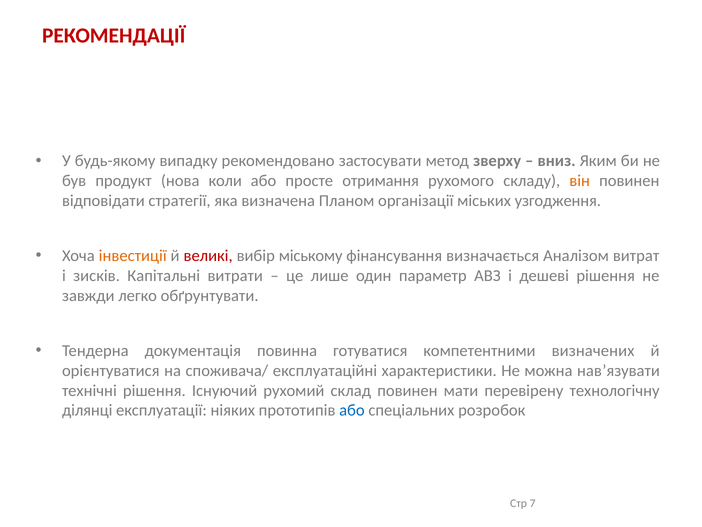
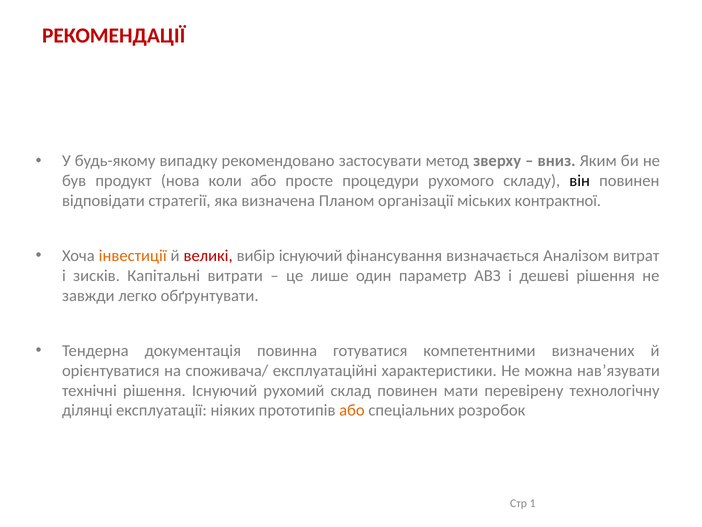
отримання: отримання -> процедури (381, 181)
він colour: orange -> black (580, 181)
узгодження: узгодження -> контрактної (558, 201)
вибір міському: міському -> існуючий (311, 256)
або colour: blue -> orange (352, 410)
7: 7 -> 1 (533, 503)
